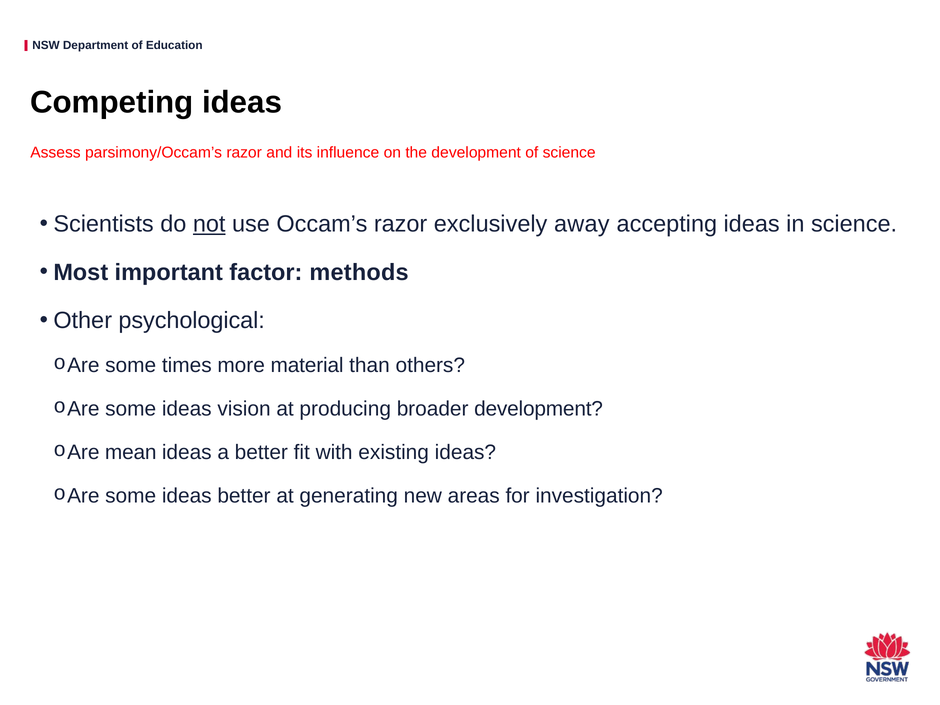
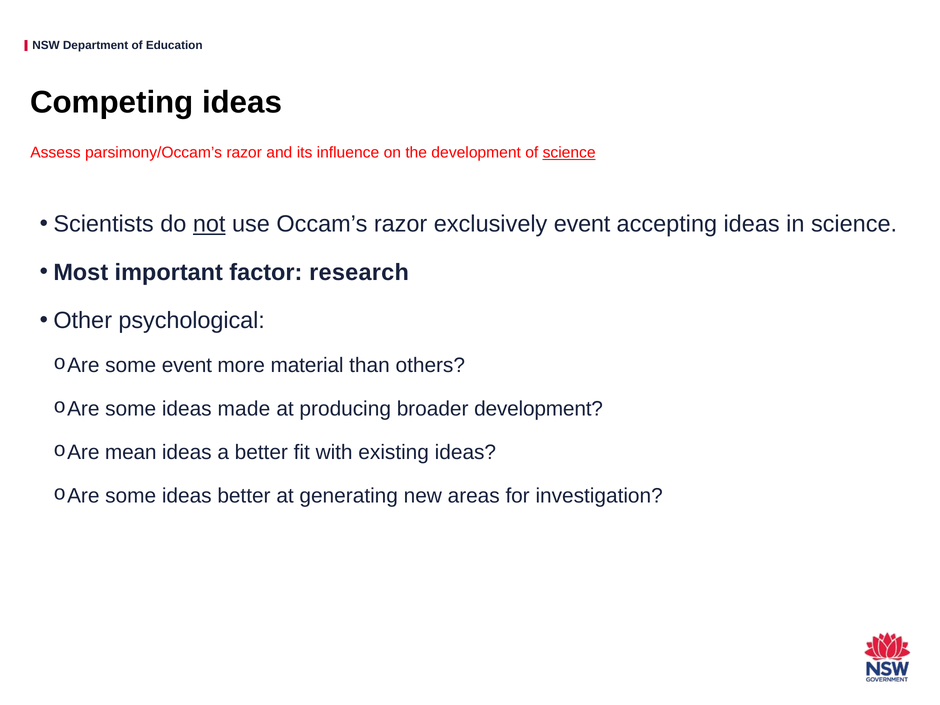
science underline: none -> present (569, 153)
exclusively away: away -> event (582, 224)
methods: methods -> research (359, 272)
some times: times -> event (187, 365)
vision: vision -> made (244, 409)
